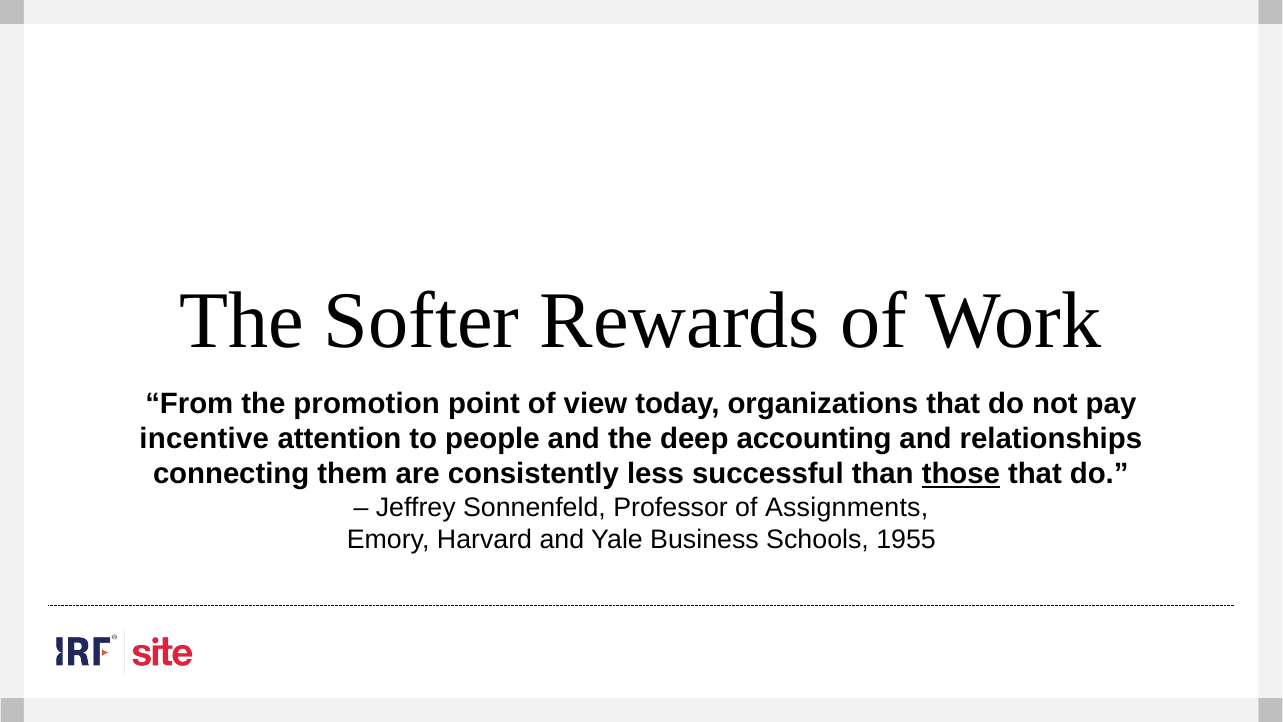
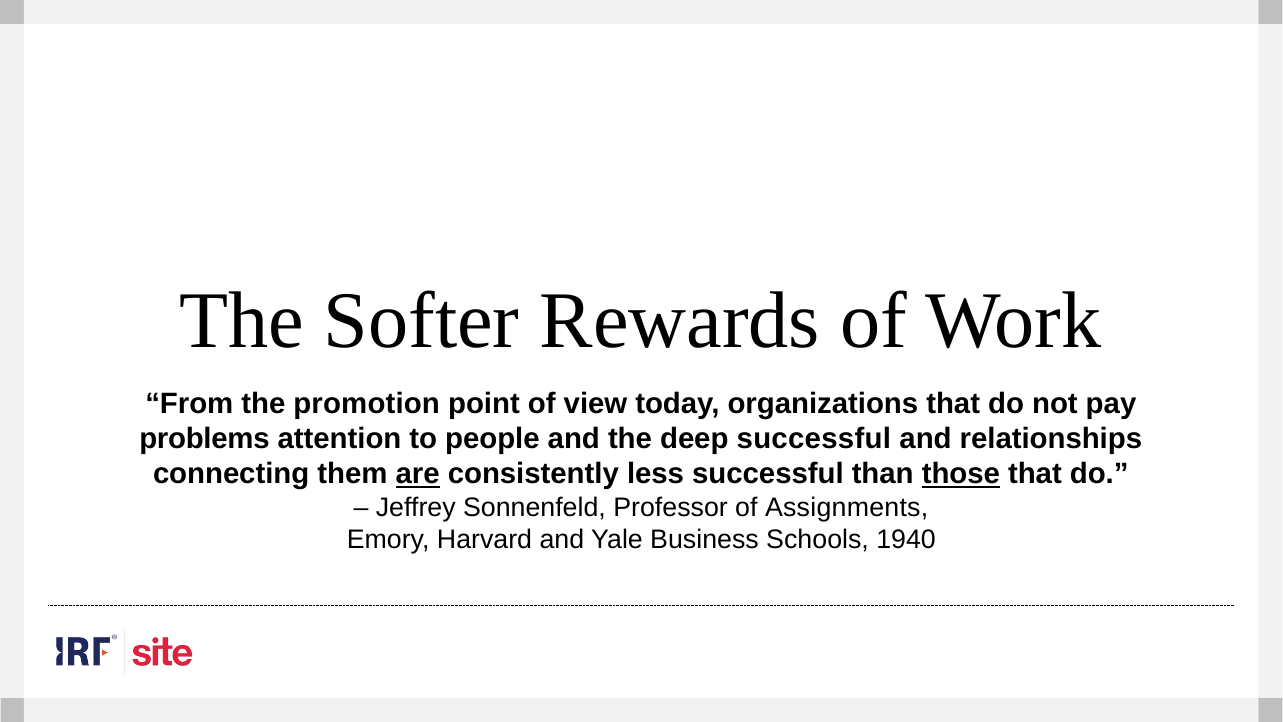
incentive: incentive -> problems (204, 439)
deep accounting: accounting -> successful (814, 439)
are underline: none -> present (418, 474)
1955: 1955 -> 1940 (906, 540)
